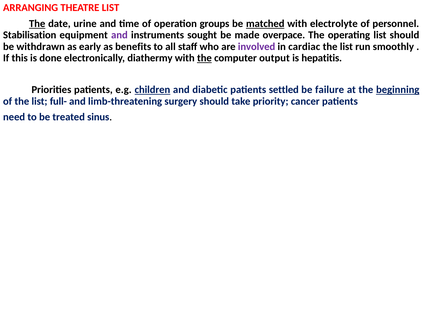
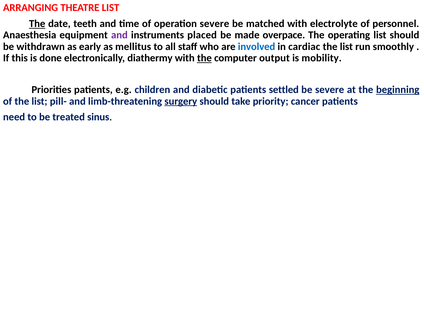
urine: urine -> teeth (85, 24)
operation groups: groups -> severe (214, 24)
matched underline: present -> none (265, 24)
Stabilisation: Stabilisation -> Anaesthesia (30, 35)
sought: sought -> placed (202, 35)
benefits: benefits -> mellitus (133, 47)
involved colour: purple -> blue (257, 47)
hepatitis: hepatitis -> mobility (322, 58)
children underline: present -> none (152, 90)
be failure: failure -> severe (330, 90)
full-: full- -> pill- (58, 101)
surgery underline: none -> present (181, 101)
